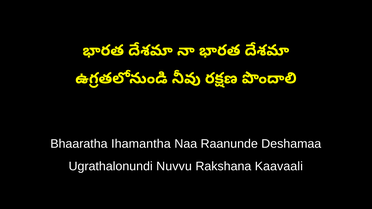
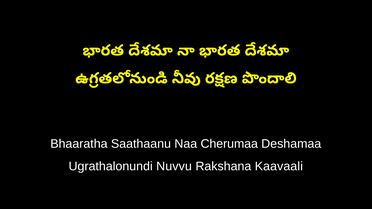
Ihamantha: Ihamantha -> Saathaanu (141, 144)
Raanunde: Raanunde -> Cherumaa (229, 144)
